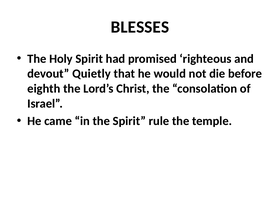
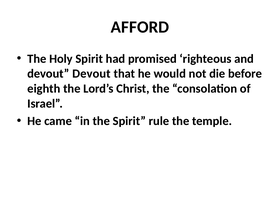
BLESSES: BLESSES -> AFFORD (140, 27)
devout Quietly: Quietly -> Devout (91, 74)
